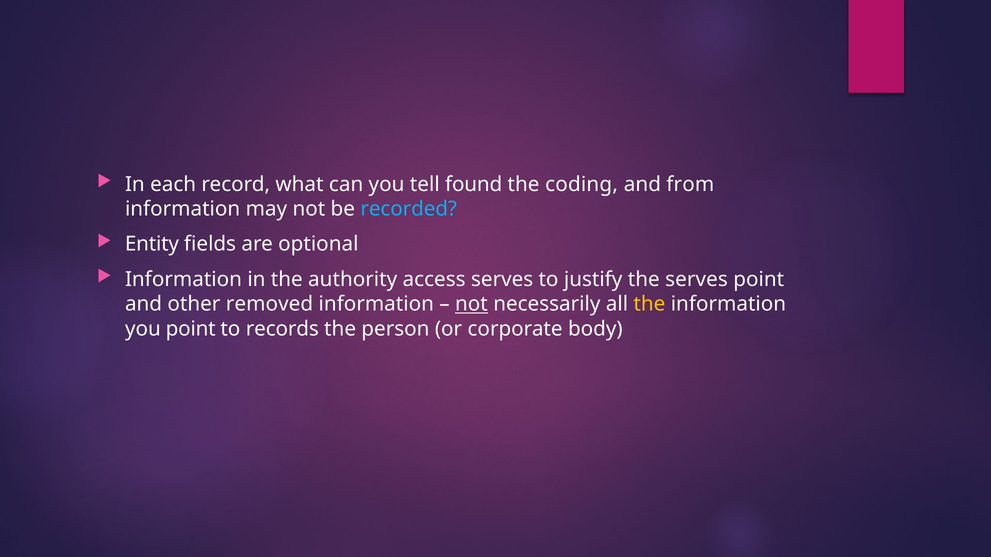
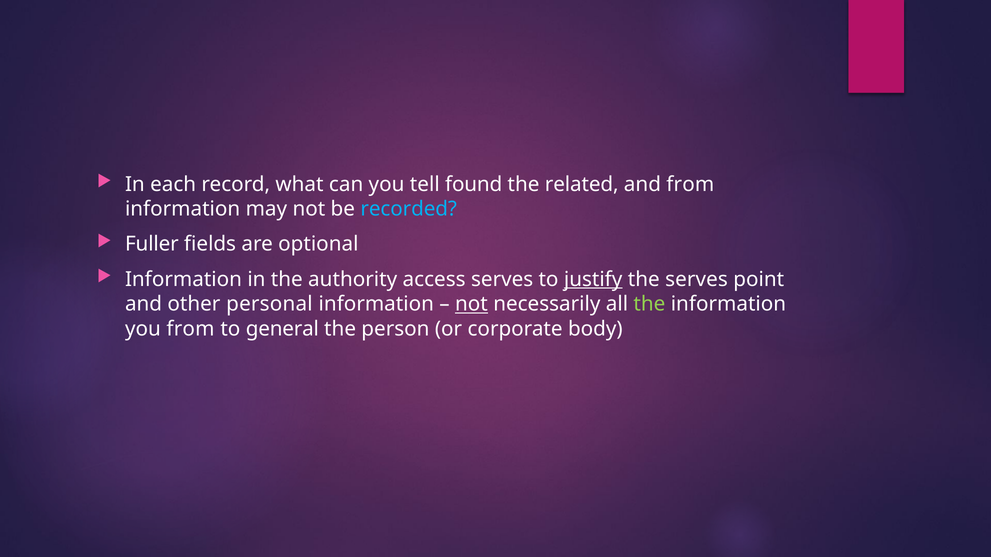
coding: coding -> related (582, 184)
Entity: Entity -> Fuller (152, 244)
justify underline: none -> present (593, 279)
removed: removed -> personal (269, 304)
the colour: yellow -> light green (649, 304)
you point: point -> from (190, 329)
records: records -> general (282, 329)
